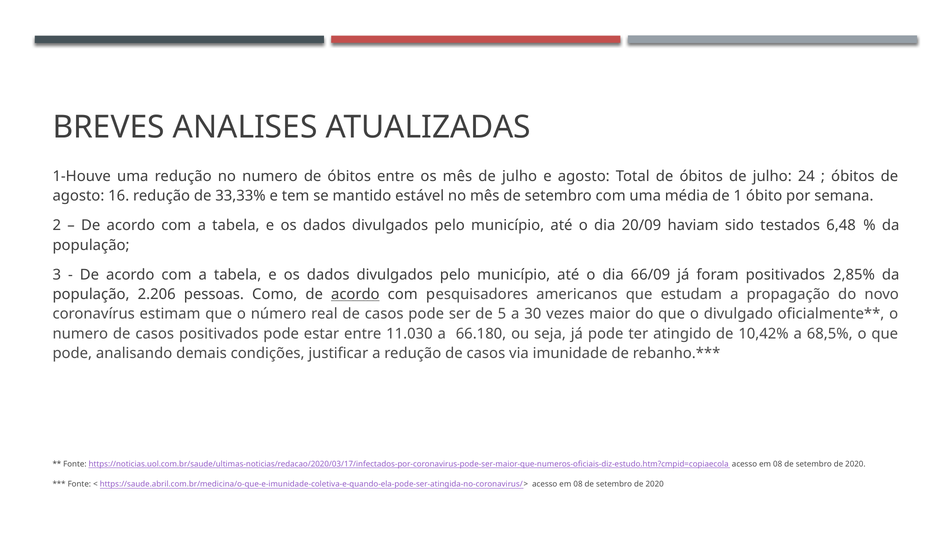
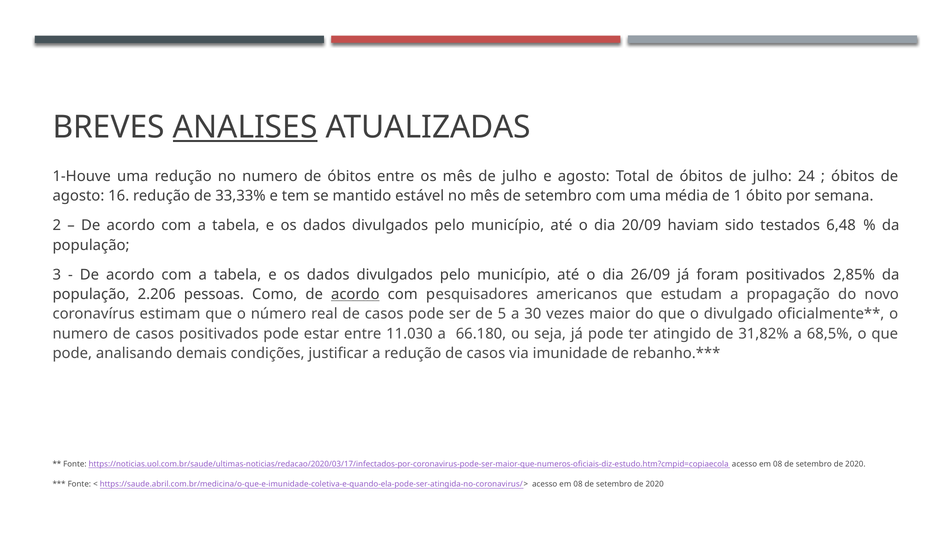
ANALISES underline: none -> present (245, 127)
66/09: 66/09 -> 26/09 (650, 274)
10,42%: 10,42% -> 31,82% (764, 333)
